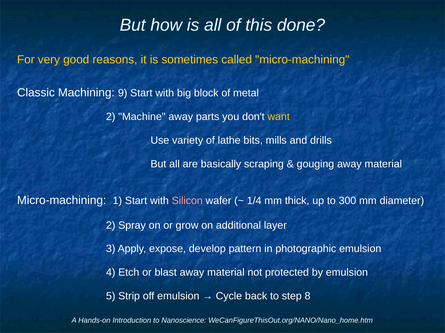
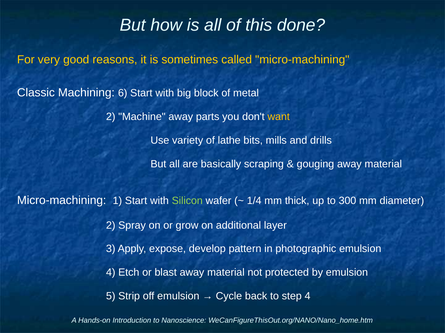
9: 9 -> 6 (123, 93)
Silicon colour: pink -> light green (187, 201)
step 8: 8 -> 4 (308, 297)
